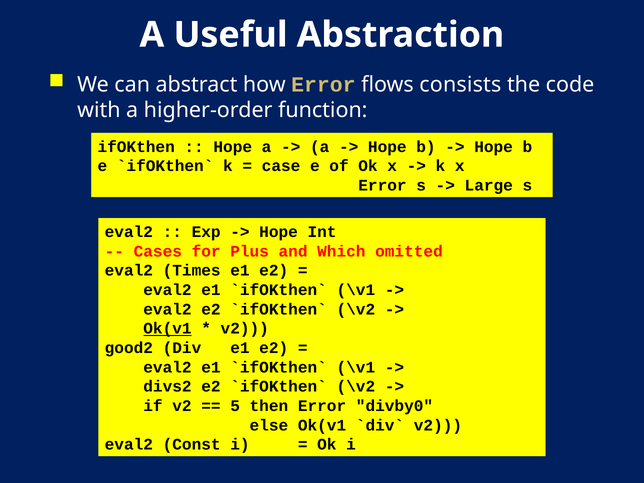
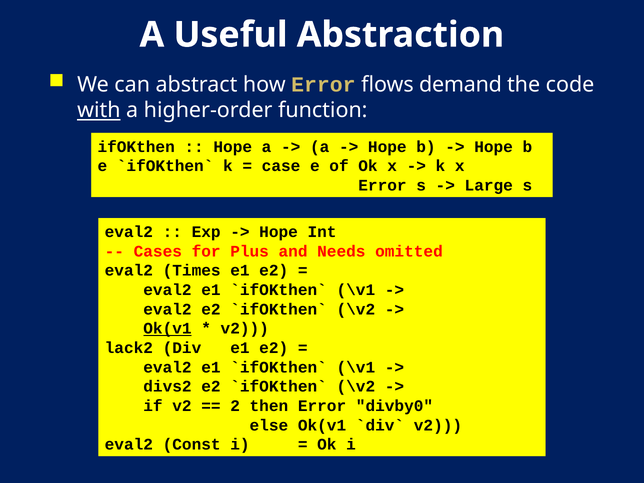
consists: consists -> demand (461, 85)
with underline: none -> present (99, 110)
Which: Which -> Needs (341, 251)
good2: good2 -> lack2 (129, 348)
5: 5 -> 2 (235, 406)
